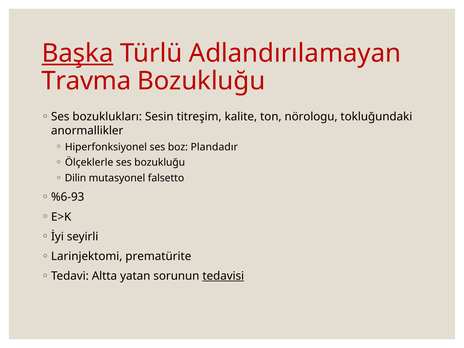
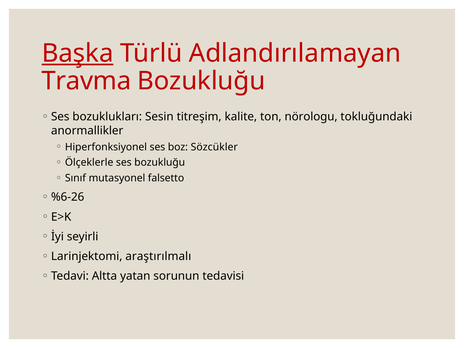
Plandadır: Plandadır -> Sözcükler (214, 147)
Dilin: Dilin -> Sınıf (75, 178)
%6-93: %6-93 -> %6-26 (68, 197)
prematürite: prematürite -> araştırılmalı (158, 256)
tedavisi underline: present -> none (223, 276)
